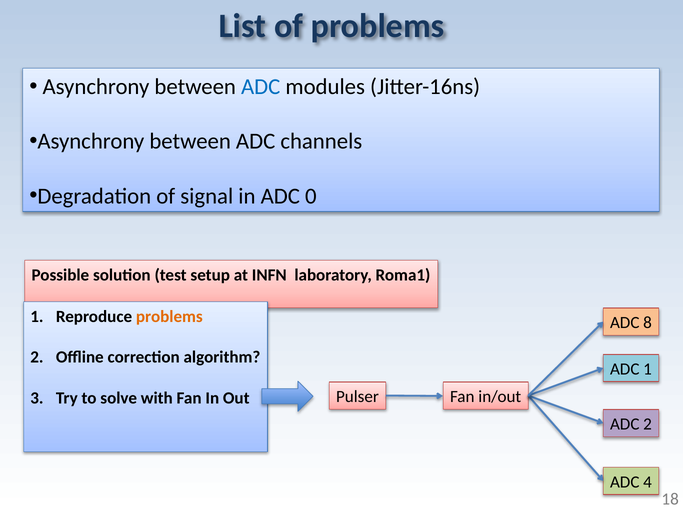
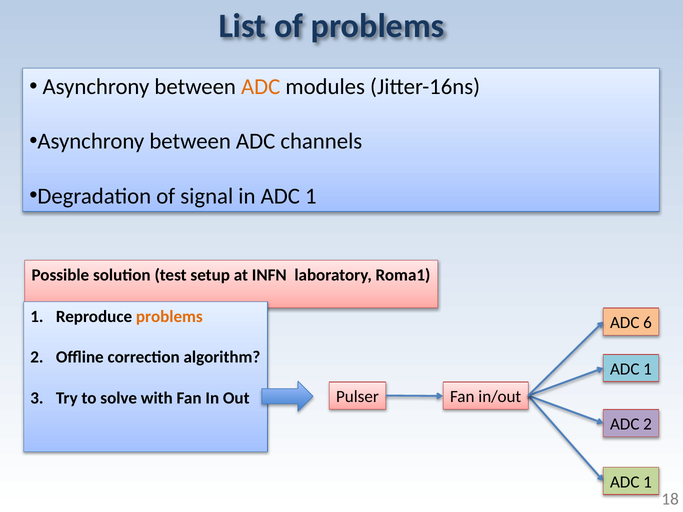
ADC colour: blue -> orange (261, 87)
in ADC 0: 0 -> 1 (311, 196)
8: 8 -> 6 (648, 323)
4: 4 -> 1 (648, 482)
